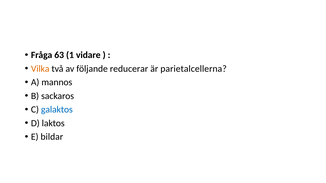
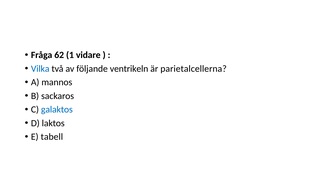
63: 63 -> 62 (59, 55)
Vilka colour: orange -> blue (40, 69)
reducerar: reducerar -> ventrikeln (129, 69)
bildar: bildar -> tabell (52, 137)
